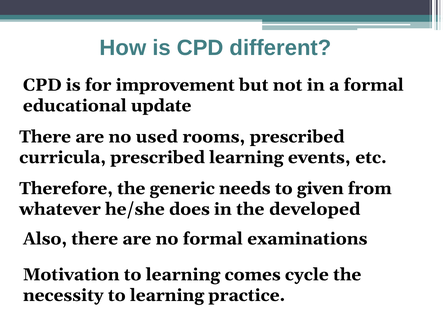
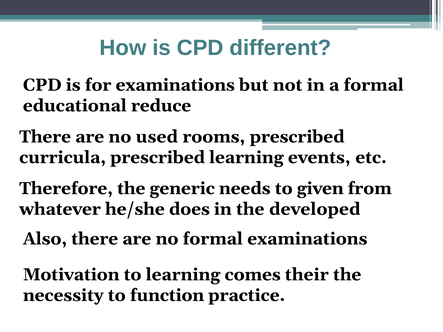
for improvement: improvement -> examinations (175, 85)
update: update -> reduce (161, 106)
cycle: cycle -> their (307, 275)
necessity to learning: learning -> function (167, 295)
